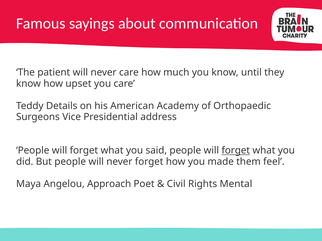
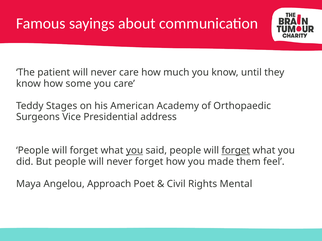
upset: upset -> some (78, 84)
Details: Details -> Stages (62, 106)
you underline: none -> present (135, 151)
